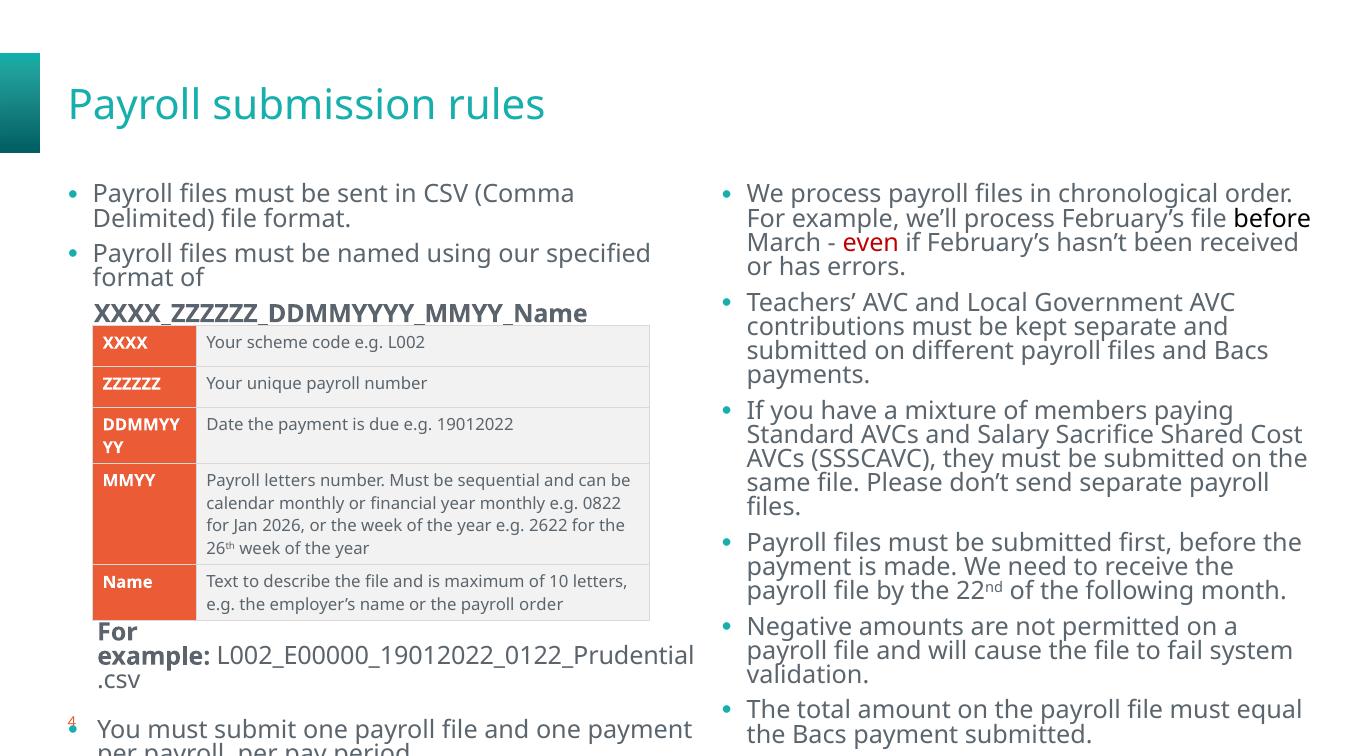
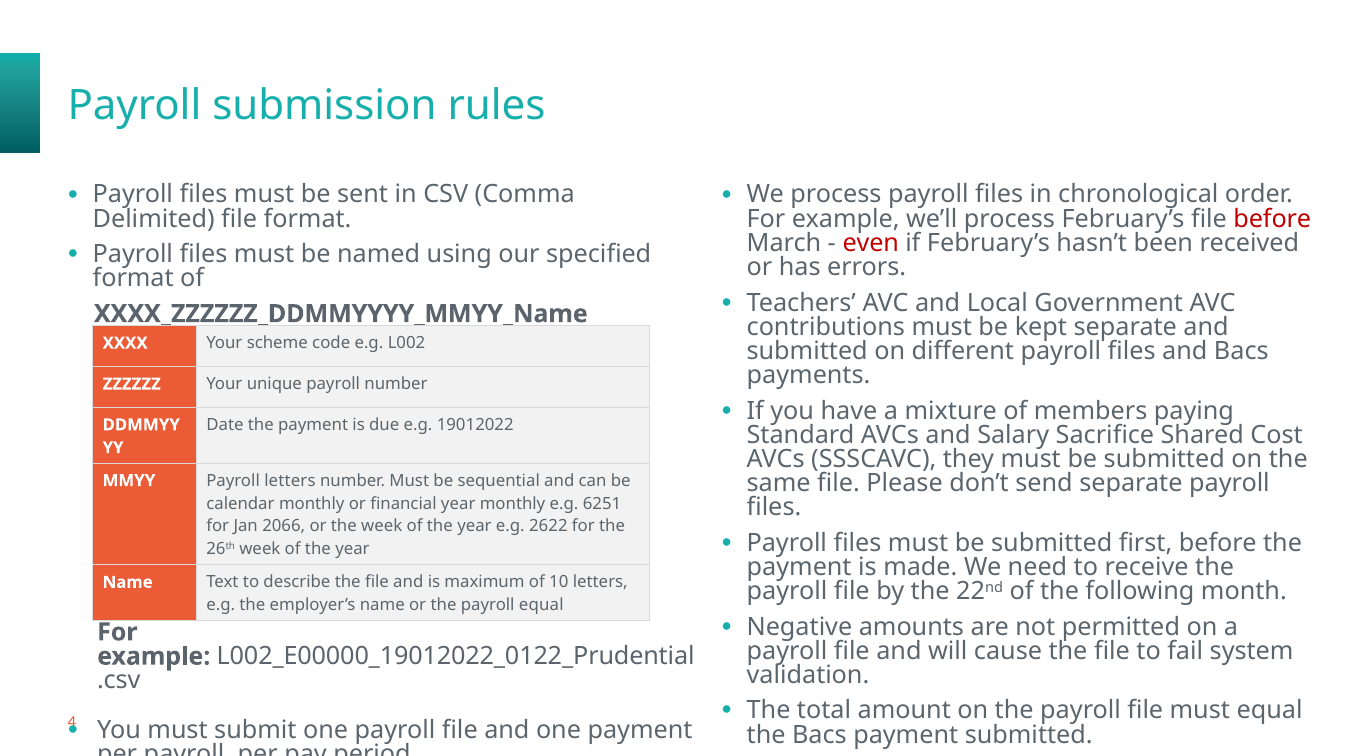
before colour: black -> red (1272, 219)
0822: 0822 -> 6251 (602, 504)
2026: 2026 -> 2066 (284, 527)
payroll order: order -> equal (541, 606)
